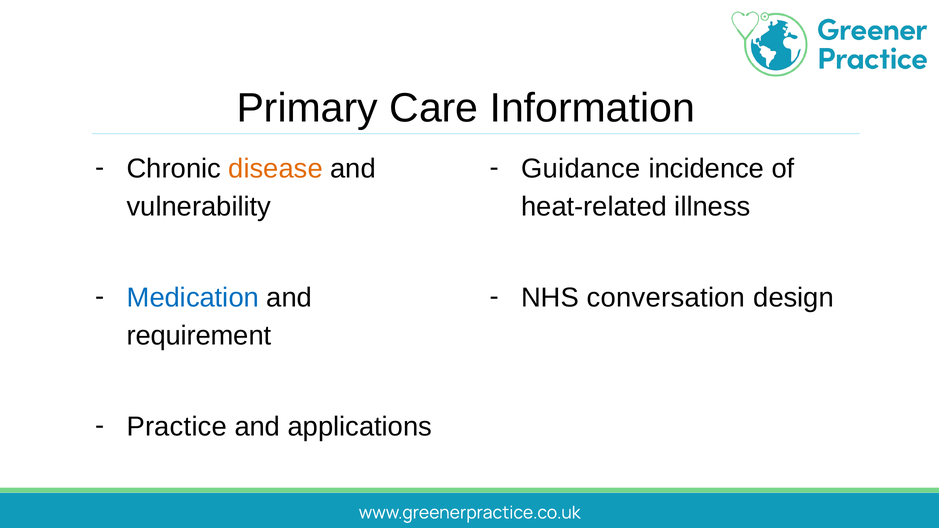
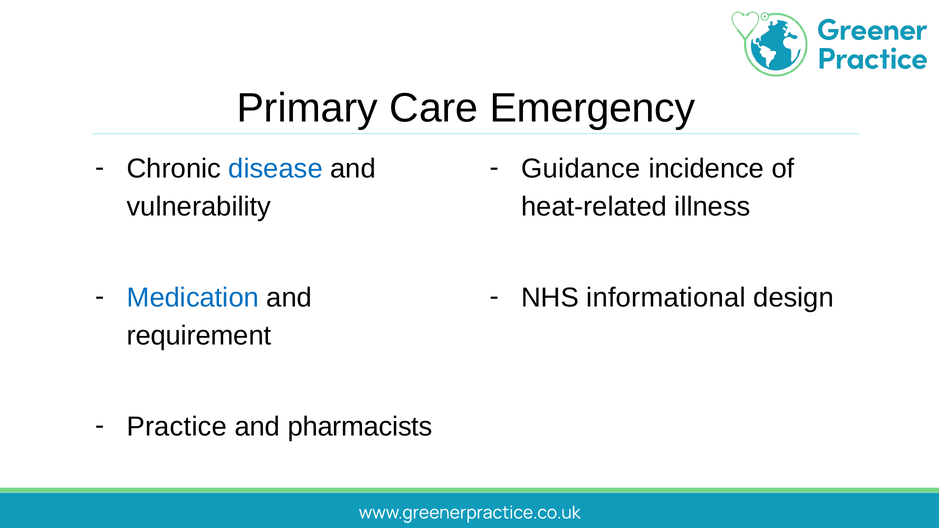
Information: Information -> Emergency (592, 108)
disease colour: orange -> blue (276, 169)
conversation: conversation -> informational (666, 298)
applications: applications -> pharmacists (360, 427)
